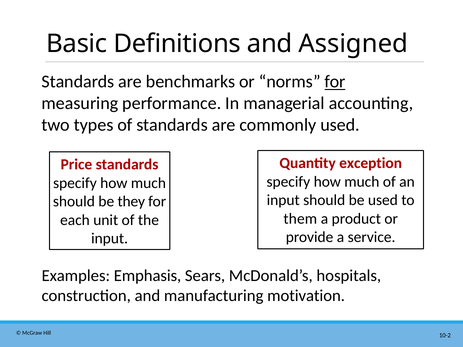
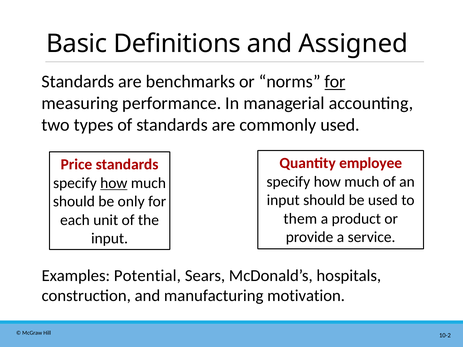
exception: exception -> employee (371, 163)
how underline: none -> present (114, 183)
they: they -> only (131, 202)
Emphasis: Emphasis -> Potential (147, 276)
